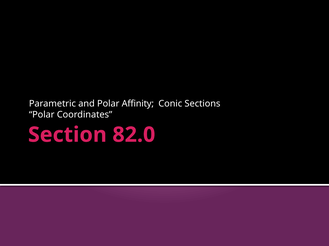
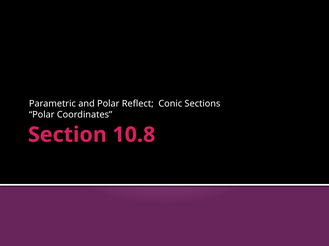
Affinity: Affinity -> Reflect (138, 104)
82.0: 82.0 -> 10.8 (134, 135)
